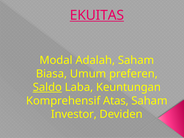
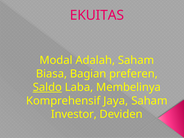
EKUITAS underline: present -> none (97, 15)
Umum: Umum -> Bagian (88, 74)
Keuntungan: Keuntungan -> Membelinya (128, 87)
Atas: Atas -> Jaya (116, 101)
